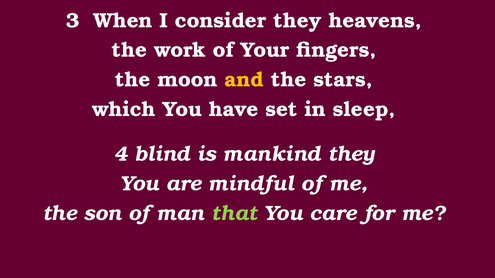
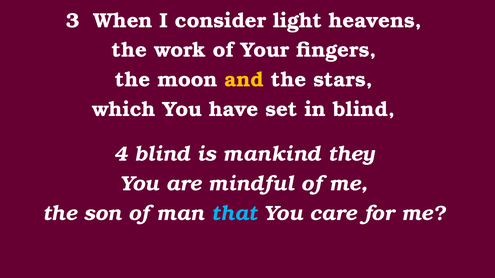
consider they: they -> light (298, 21)
in sleep: sleep -> blind (364, 110)
that colour: light green -> light blue (234, 214)
